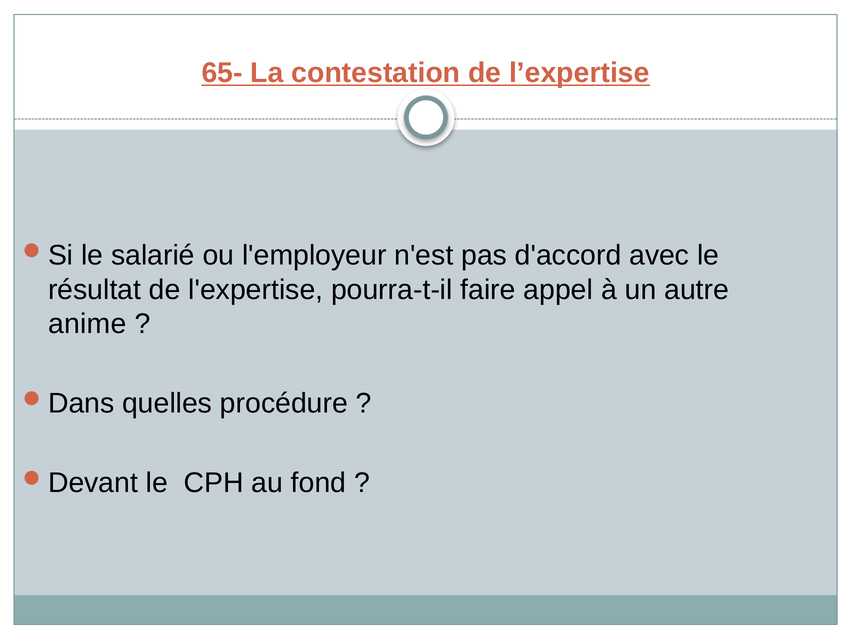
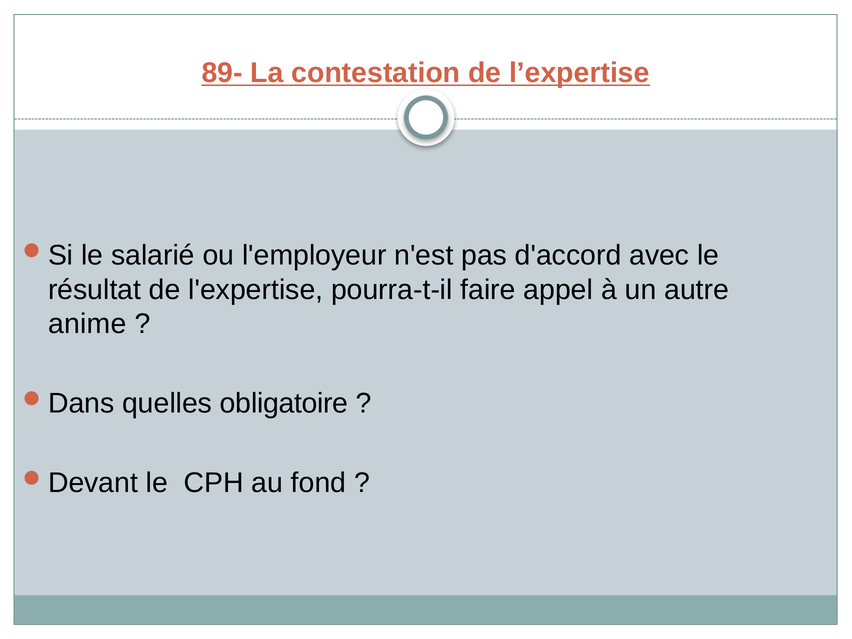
65-: 65- -> 89- (222, 73)
procédure: procédure -> obligatoire (284, 403)
